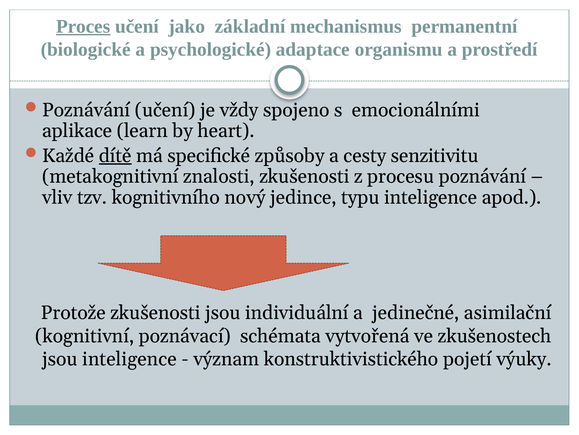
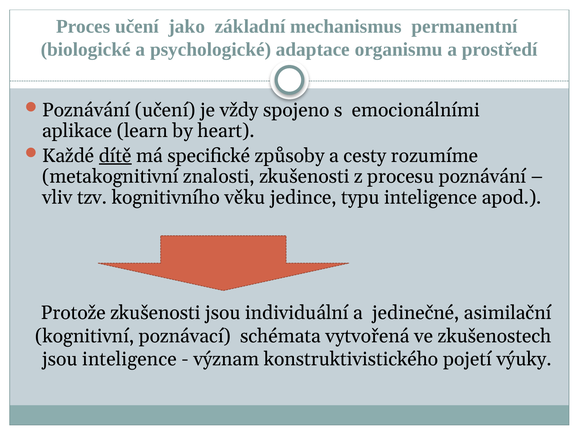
Proces underline: present -> none (83, 26)
senzitivitu: senzitivitu -> rozumíme (435, 155)
nový: nový -> věku (245, 197)
